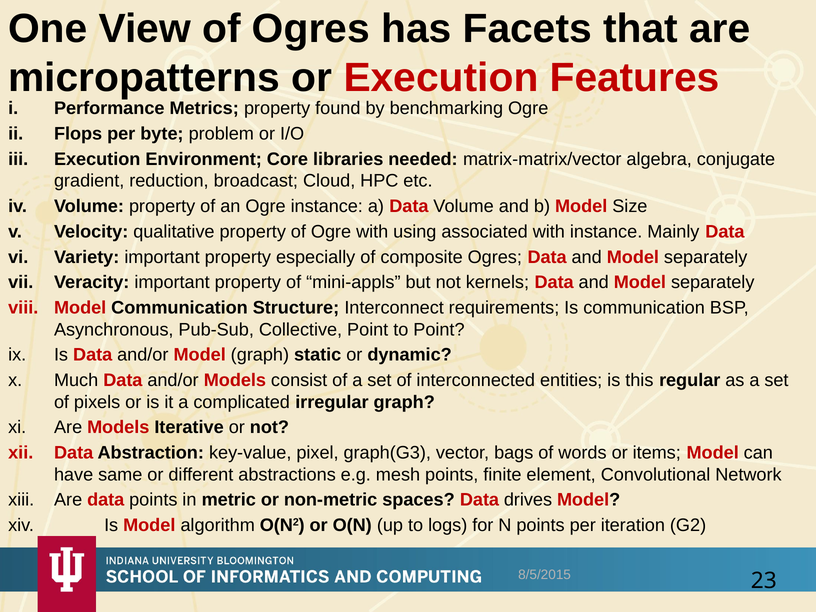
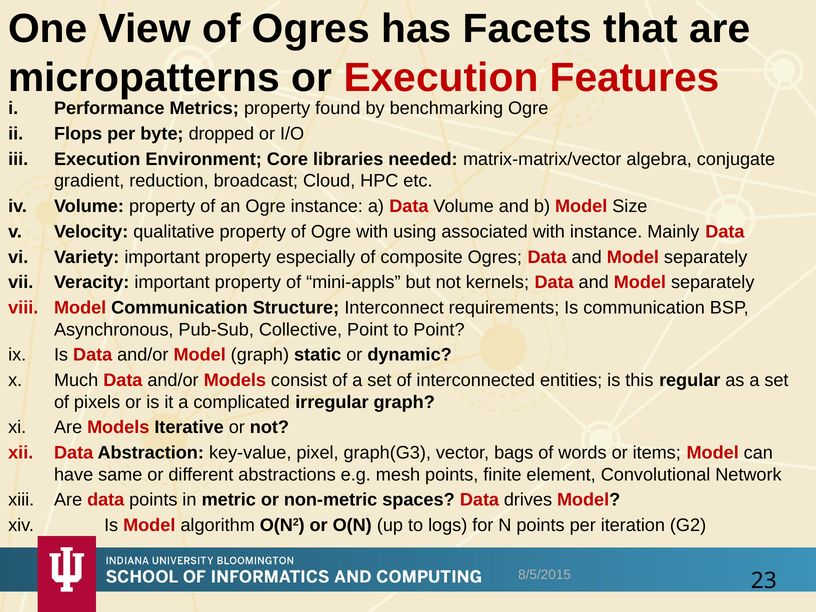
problem: problem -> dropped (221, 134)
